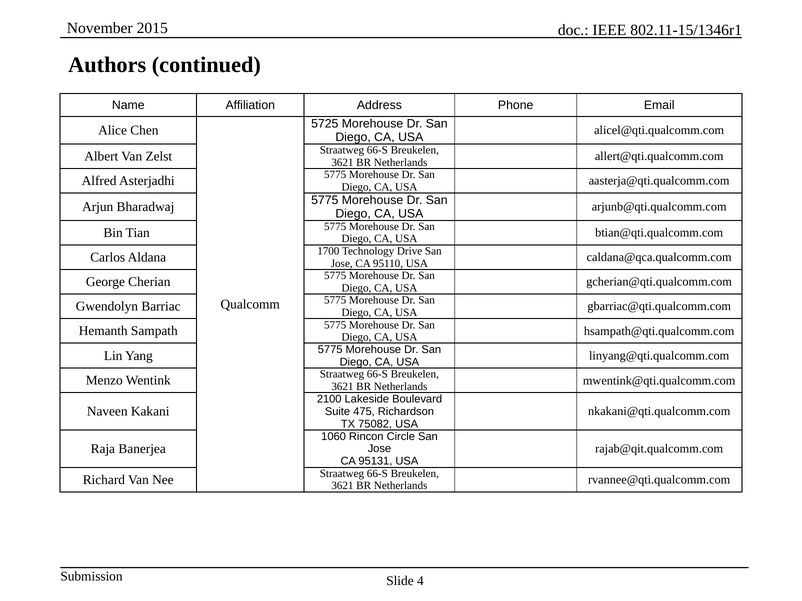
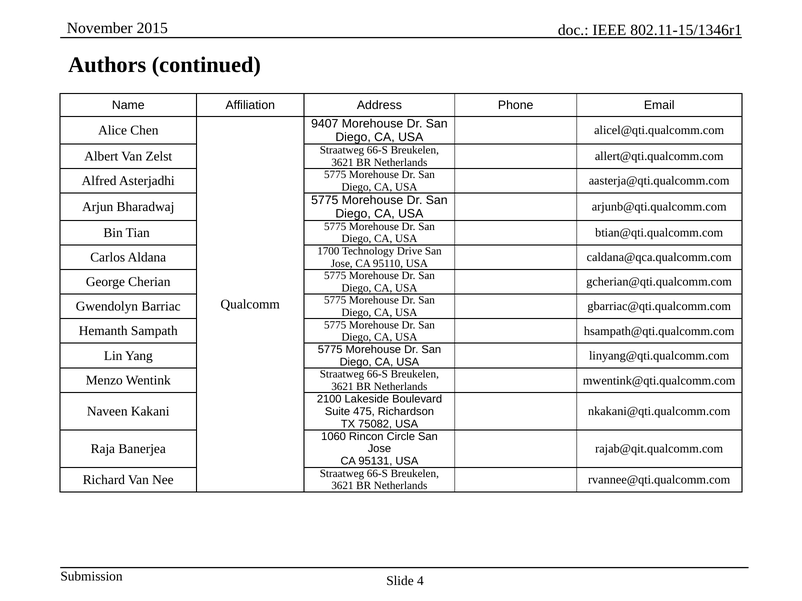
5725: 5725 -> 9407 (325, 124)
